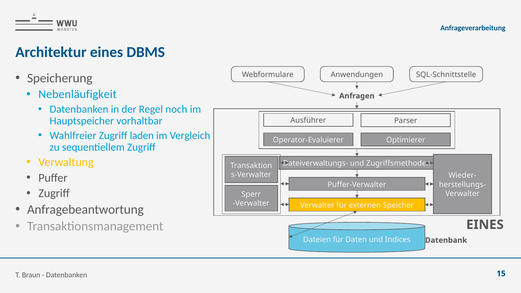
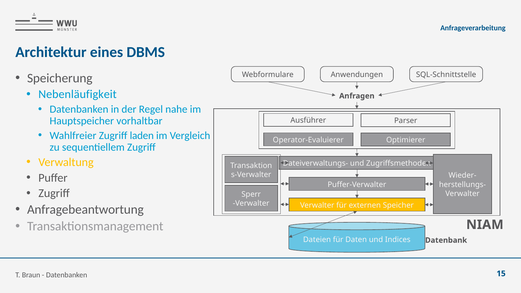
noch: noch -> nahe (176, 109)
EINES: EINES -> NIAM (485, 225)
